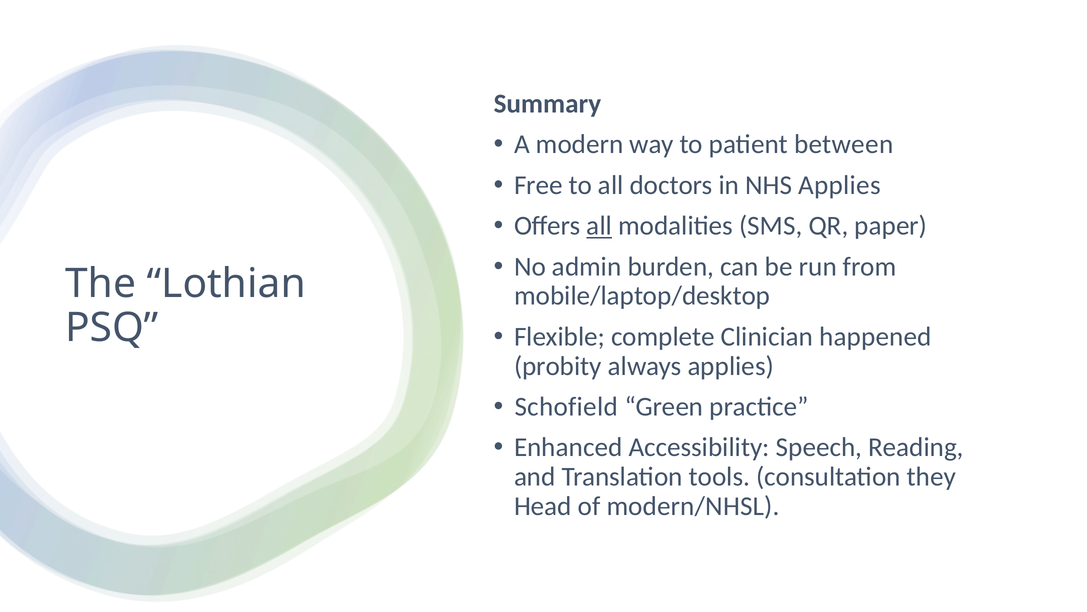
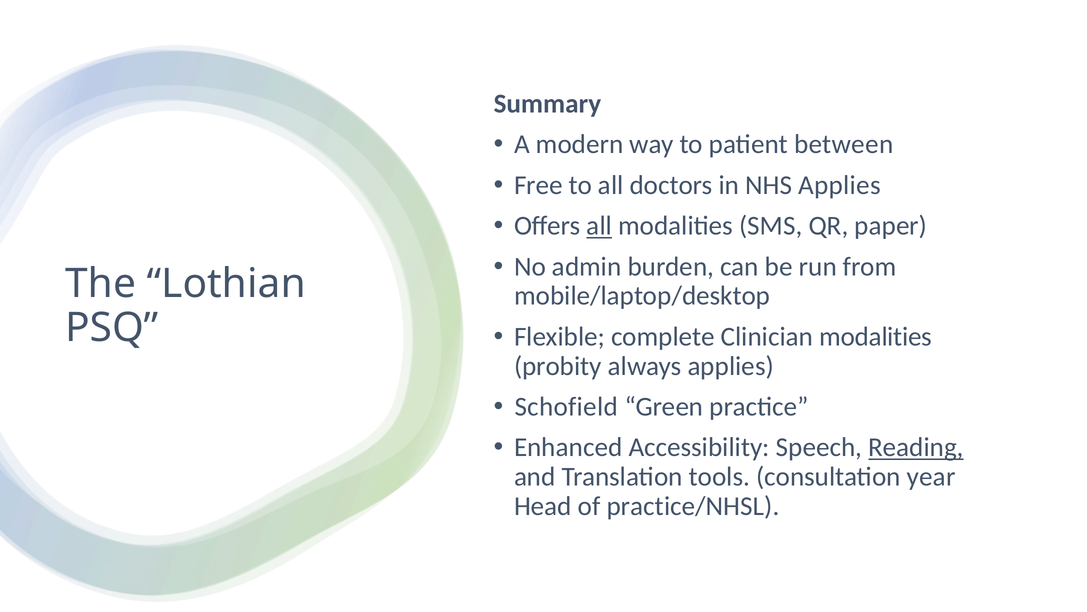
Clinician happened: happened -> modalities (876, 336)
Reading underline: none -> present (916, 447)
they: they -> year (931, 476)
modern/NHSL: modern/NHSL -> practice/NHSL (693, 506)
